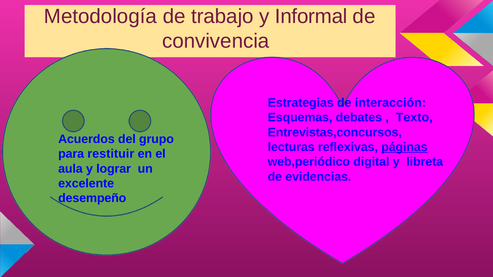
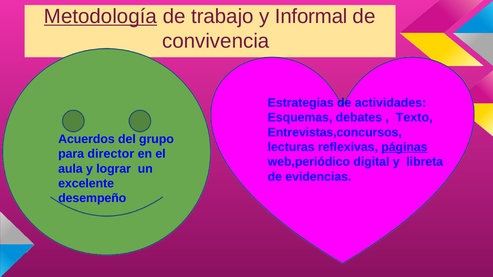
Metodología underline: none -> present (100, 16)
interacción: interacción -> actividades (391, 103)
restituir: restituir -> director (111, 154)
